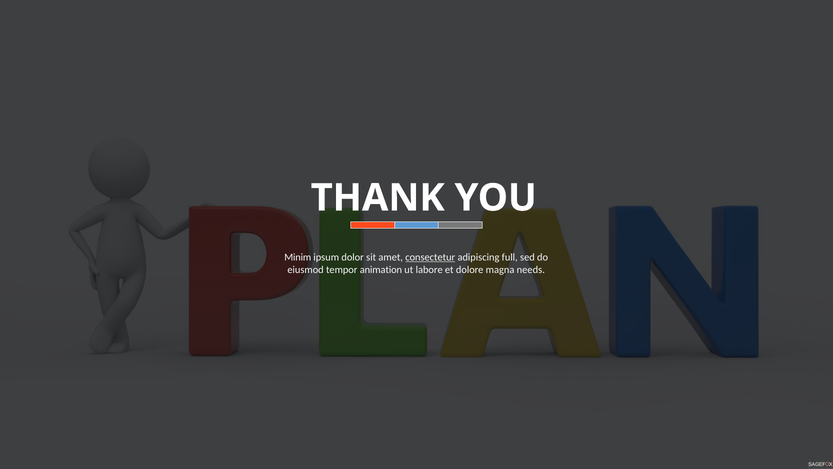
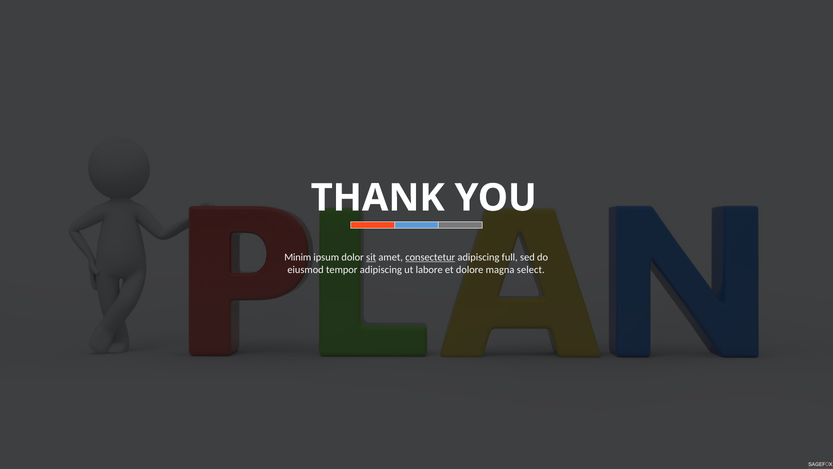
sit underline: none -> present (371, 257)
tempor animation: animation -> adipiscing (381, 270)
needs: needs -> select (531, 270)
